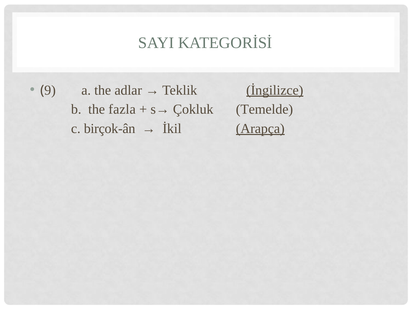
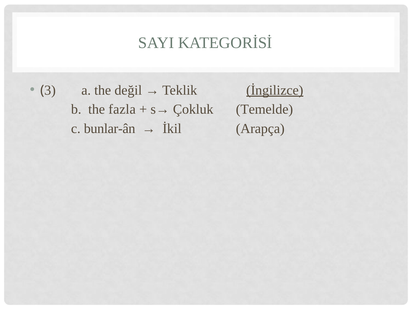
9: 9 -> 3 (50, 90)
adlar: adlar -> değil (128, 90)
birçok-ân: birçok-ân -> bunlar-ân (110, 129)
Arapça underline: present -> none (260, 129)
